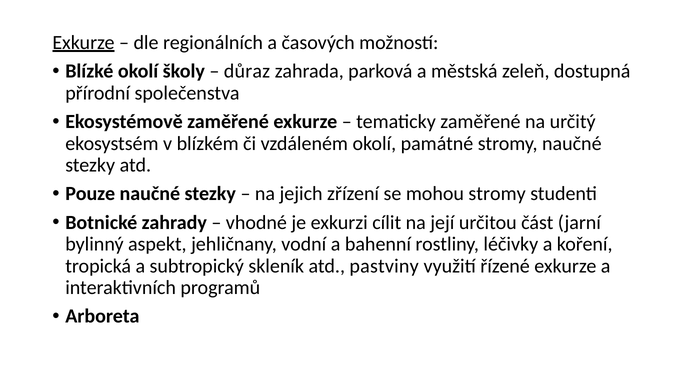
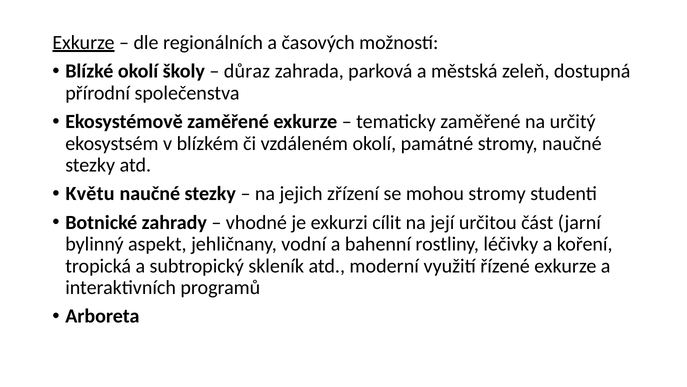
Pouze: Pouze -> Květu (90, 194)
pastviny: pastviny -> moderní (384, 266)
